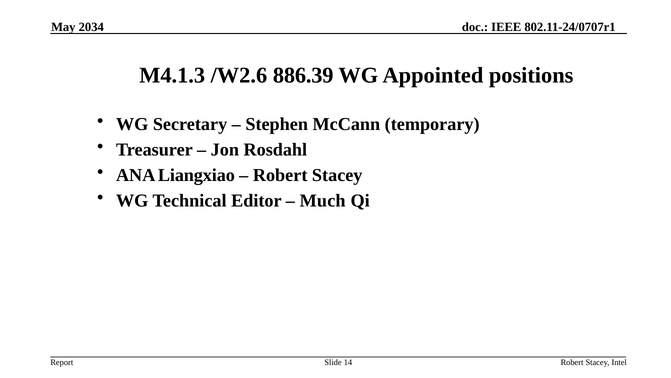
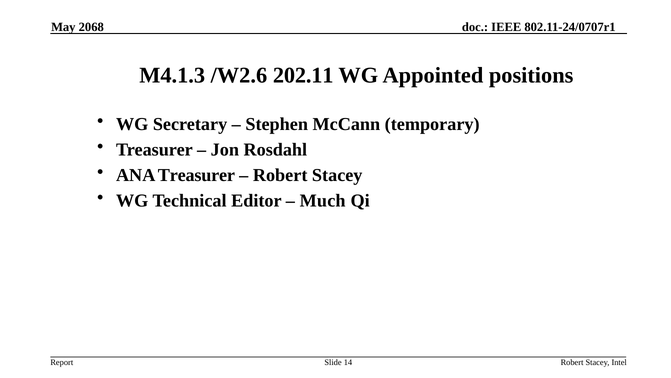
2034: 2034 -> 2068 (91, 27)
886.39: 886.39 -> 202.11 (303, 75)
ANA Liangxiao: Liangxiao -> Treasurer (196, 175)
